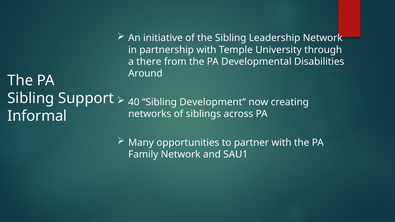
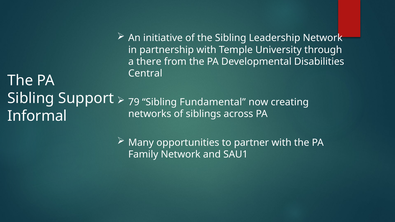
Around: Around -> Central (145, 73)
40: 40 -> 79 (134, 102)
Development: Development -> Fundamental (213, 102)
